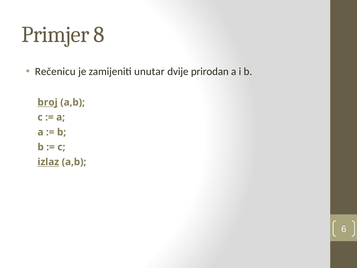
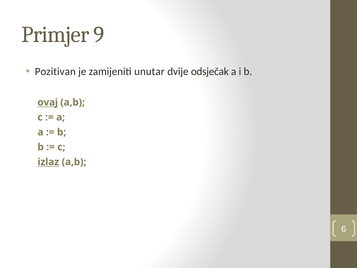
8: 8 -> 9 (99, 35)
Rečenicu: Rečenicu -> Pozitivan (55, 72)
prirodan: prirodan -> odsječak (210, 72)
broj: broj -> ovaj (48, 102)
